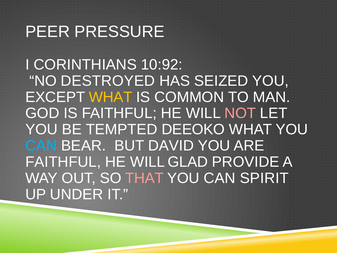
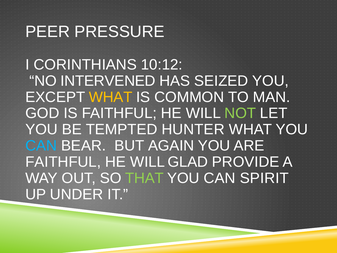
10:92: 10:92 -> 10:12 (162, 65)
DESTROYED: DESTROYED -> INTERVENED (108, 81)
NOT colour: pink -> light green (240, 113)
DEEOKO: DEEOKO -> HUNTER (193, 129)
DAVID: DAVID -> AGAIN (171, 146)
THAT colour: pink -> light green (145, 178)
